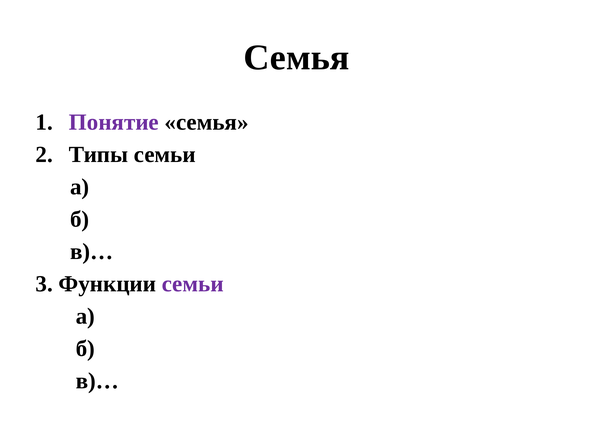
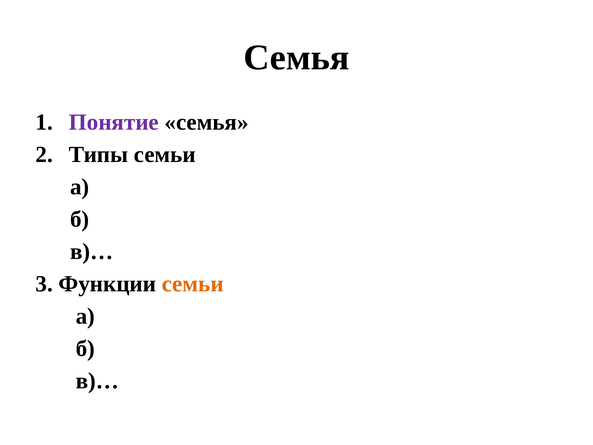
семьи colour: purple -> orange (193, 284)
